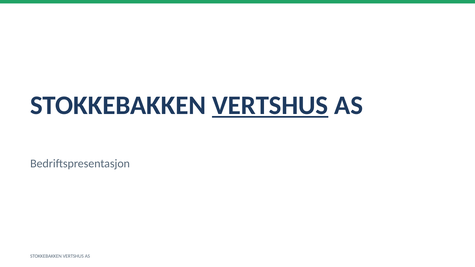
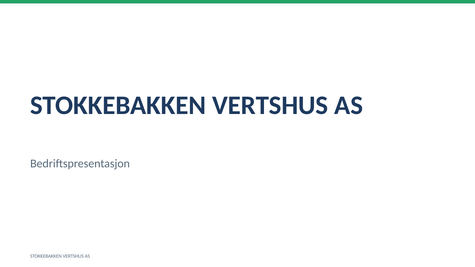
VERTSHUS underline: present -> none (270, 105)
